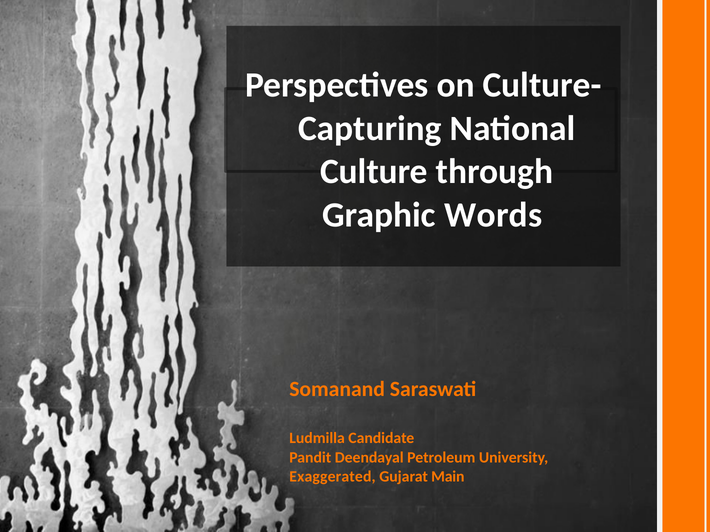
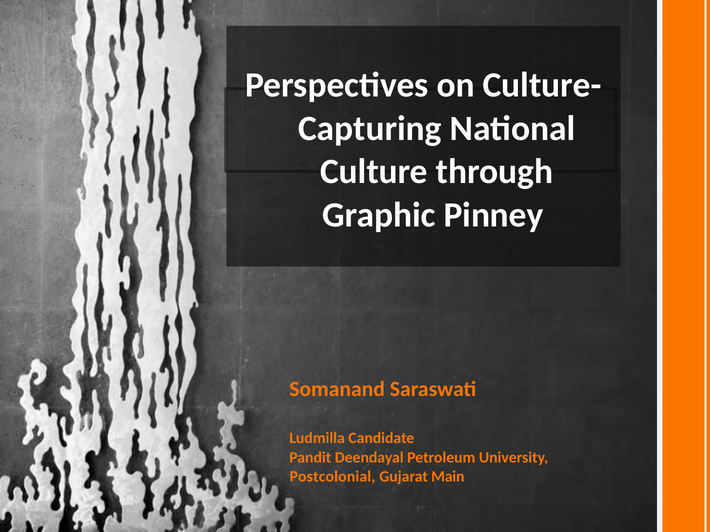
Words: Words -> Pinney (494, 215)
Exaggerated: Exaggerated -> Postcolonial (332, 477)
